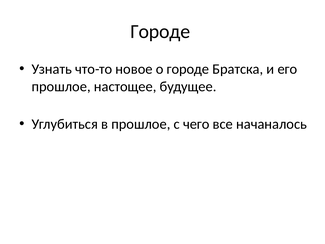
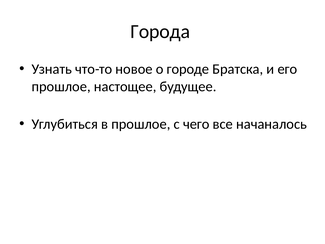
Городе: Городе -> Города (160, 31)
